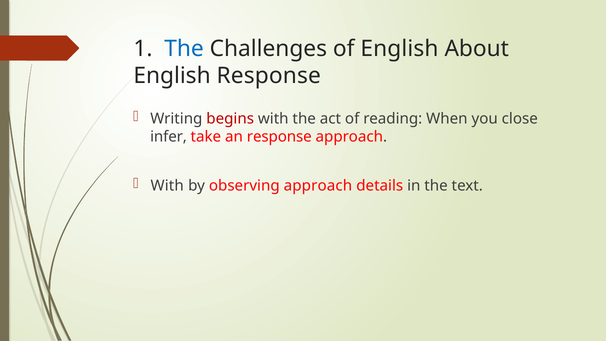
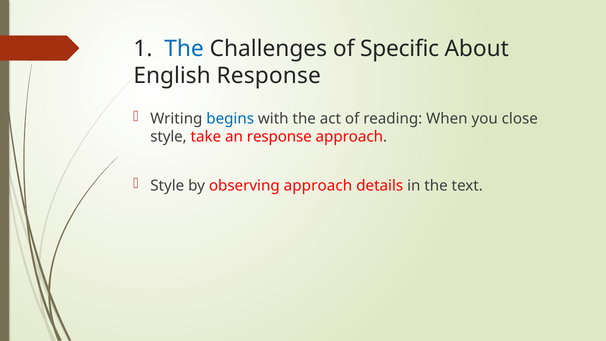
of English: English -> Specific (400, 49)
begins colour: red -> blue (230, 118)
infer: infer -> style (169, 137)
With: With -> Style (167, 186)
